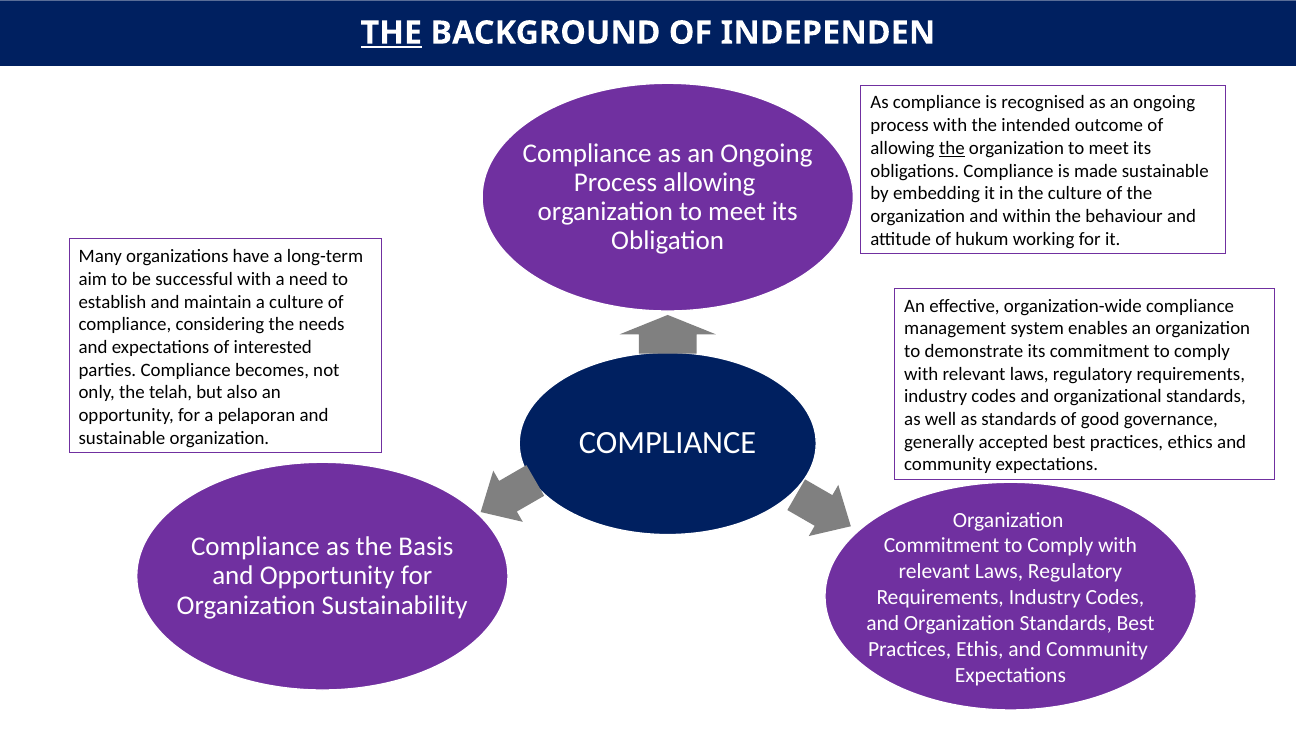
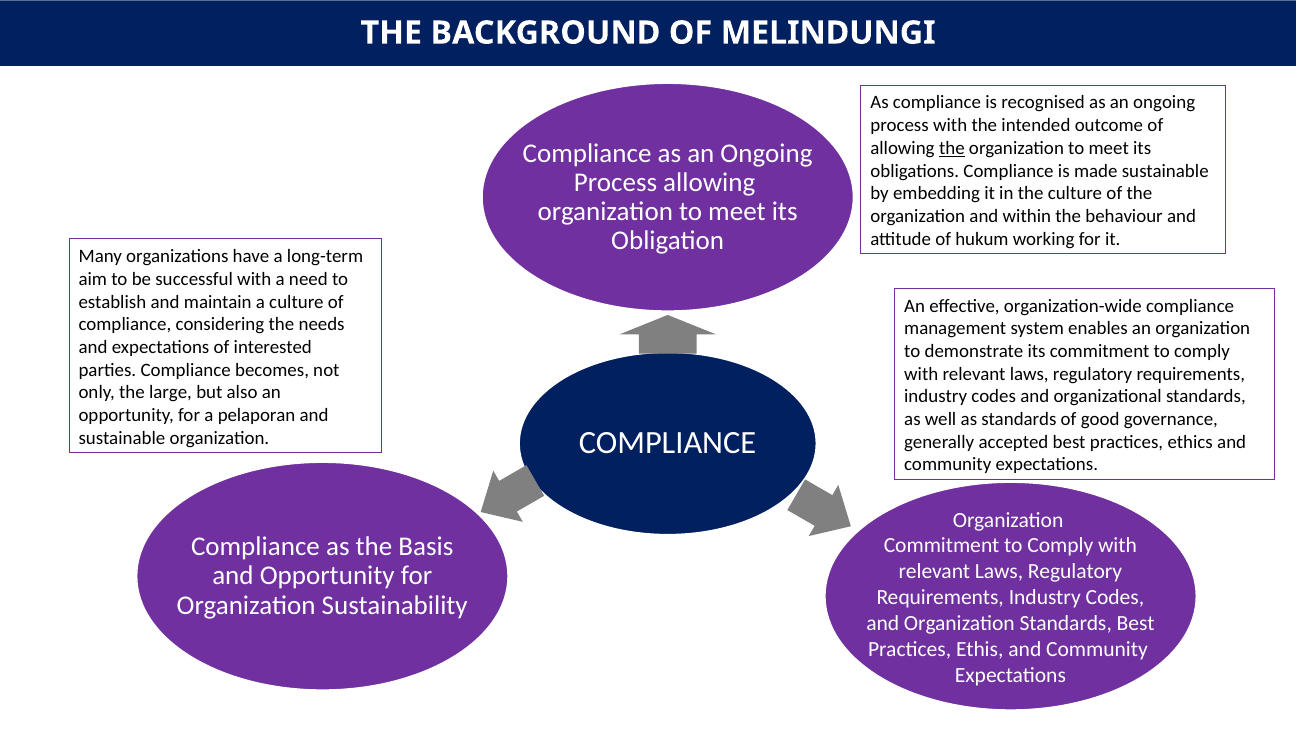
THE underline: present -> none (391, 33)
INDEPENDEN: INDEPENDEN -> MELINDUNGI (828, 33)
telah: telah -> large (170, 393)
